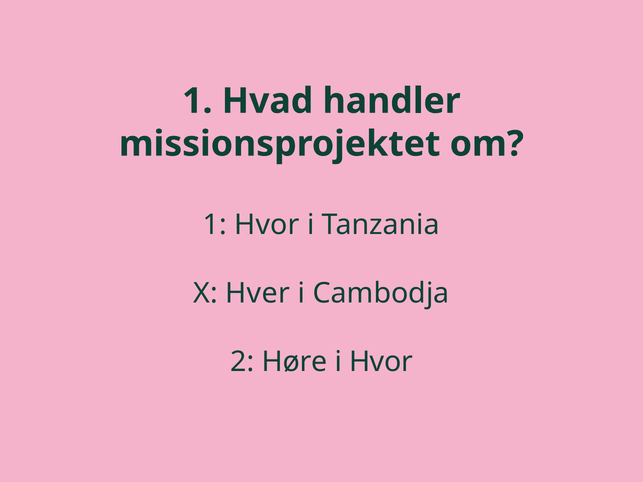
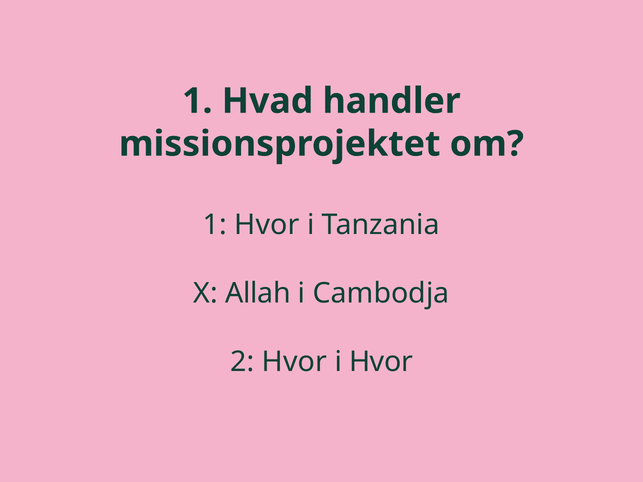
Hver: Hver -> Allah (258, 293)
2 Høre: Høre -> Hvor (294, 362)
